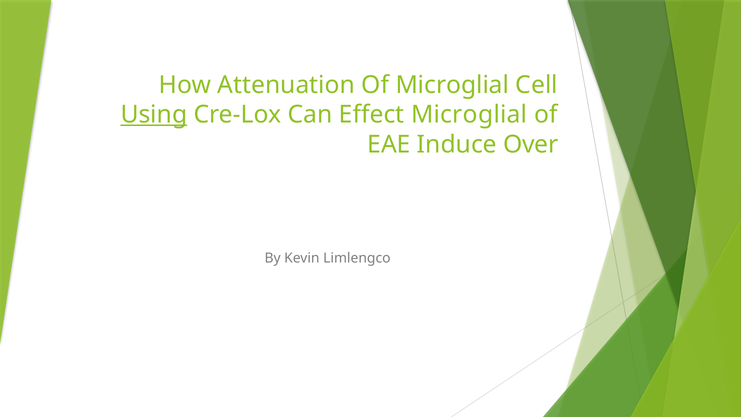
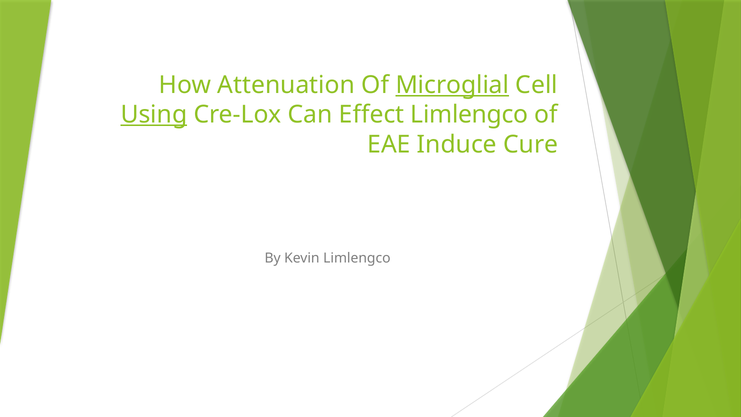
Microglial underline: none -> present (452, 85)
Effect Microglial: Microglial -> Limlengco (469, 115)
Over: Over -> Cure (531, 144)
